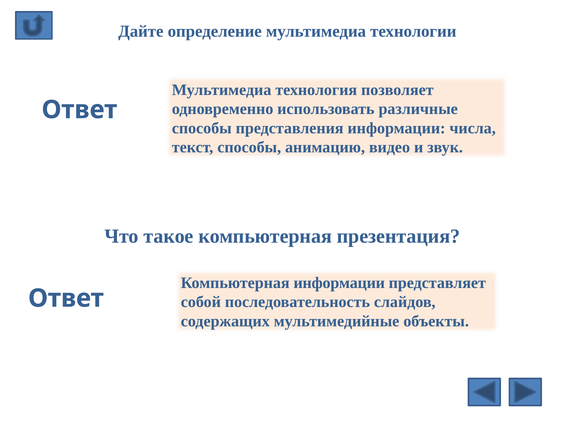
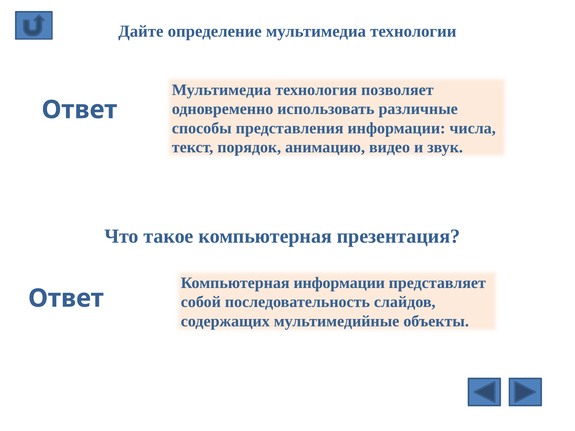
текст способы: способы -> порядок (249, 147)
